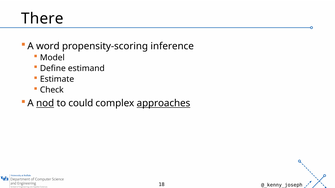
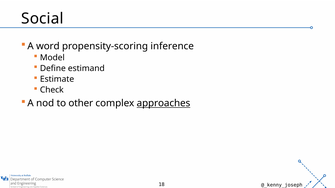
There: There -> Social (42, 19)
nod underline: present -> none (45, 103)
could: could -> other (81, 103)
